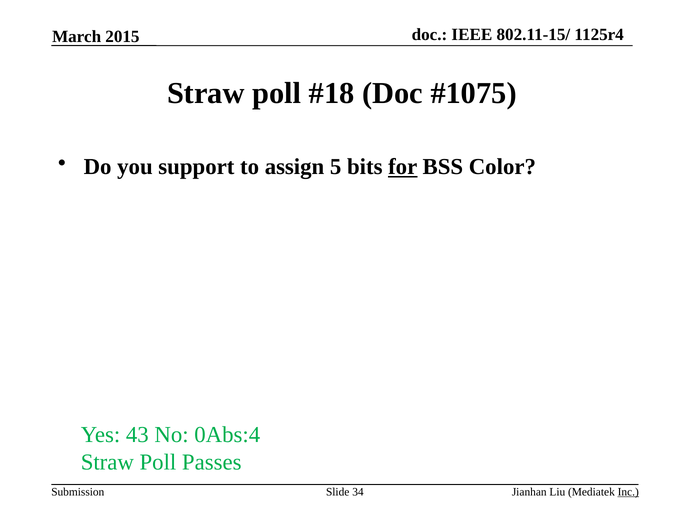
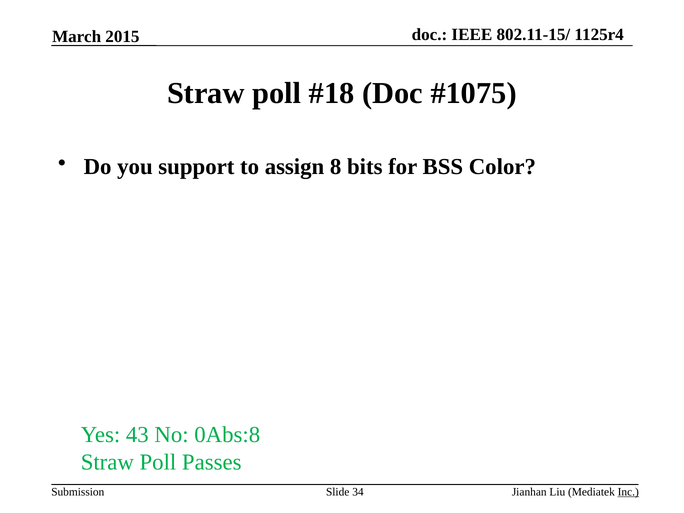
5: 5 -> 8 (336, 167)
for underline: present -> none (403, 167)
0Abs:4: 0Abs:4 -> 0Abs:8 (227, 435)
